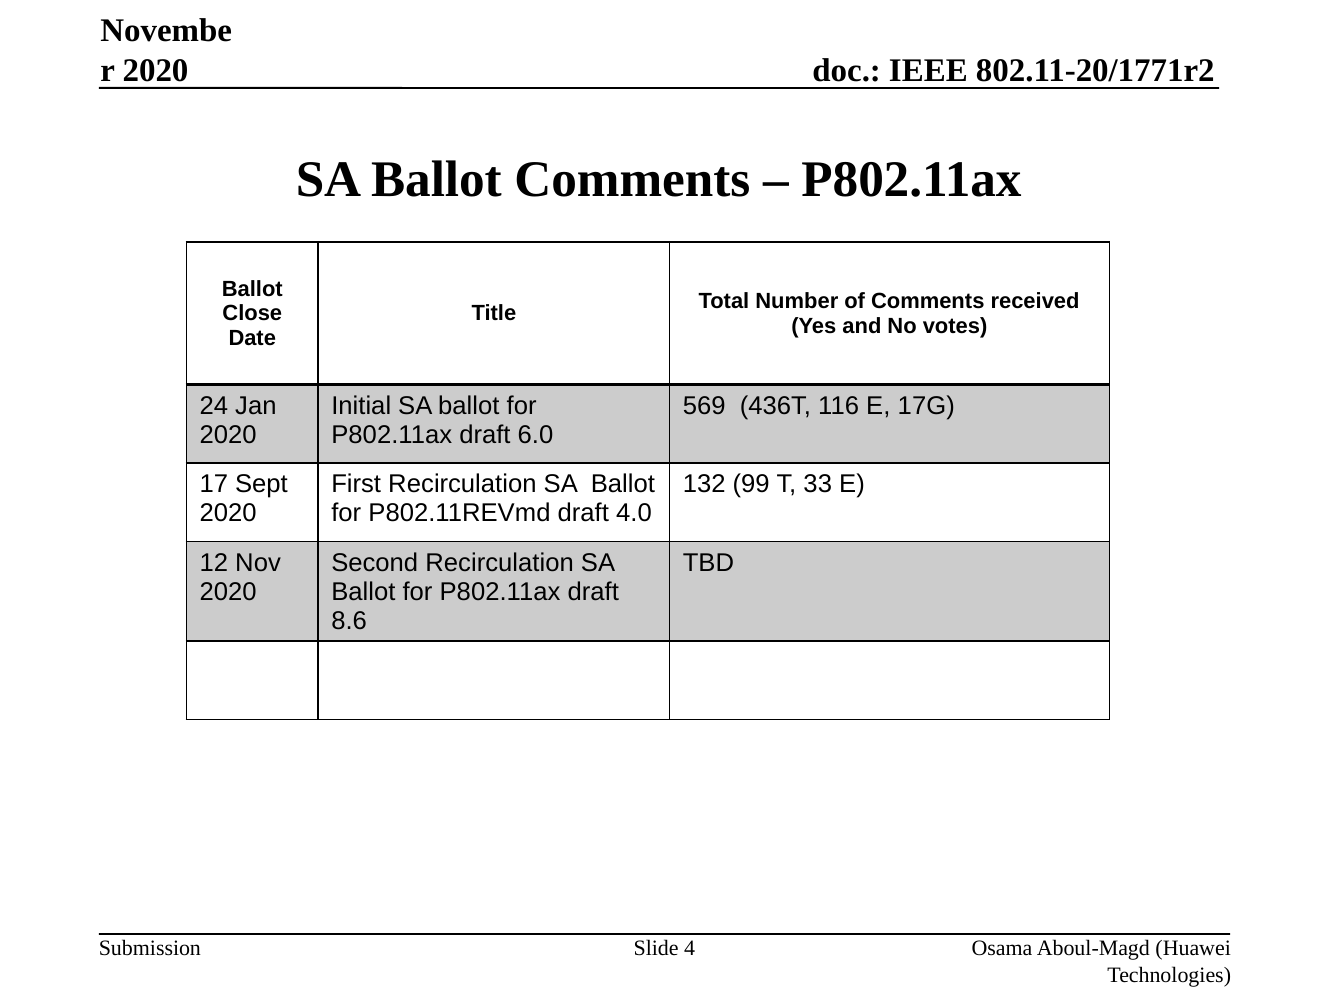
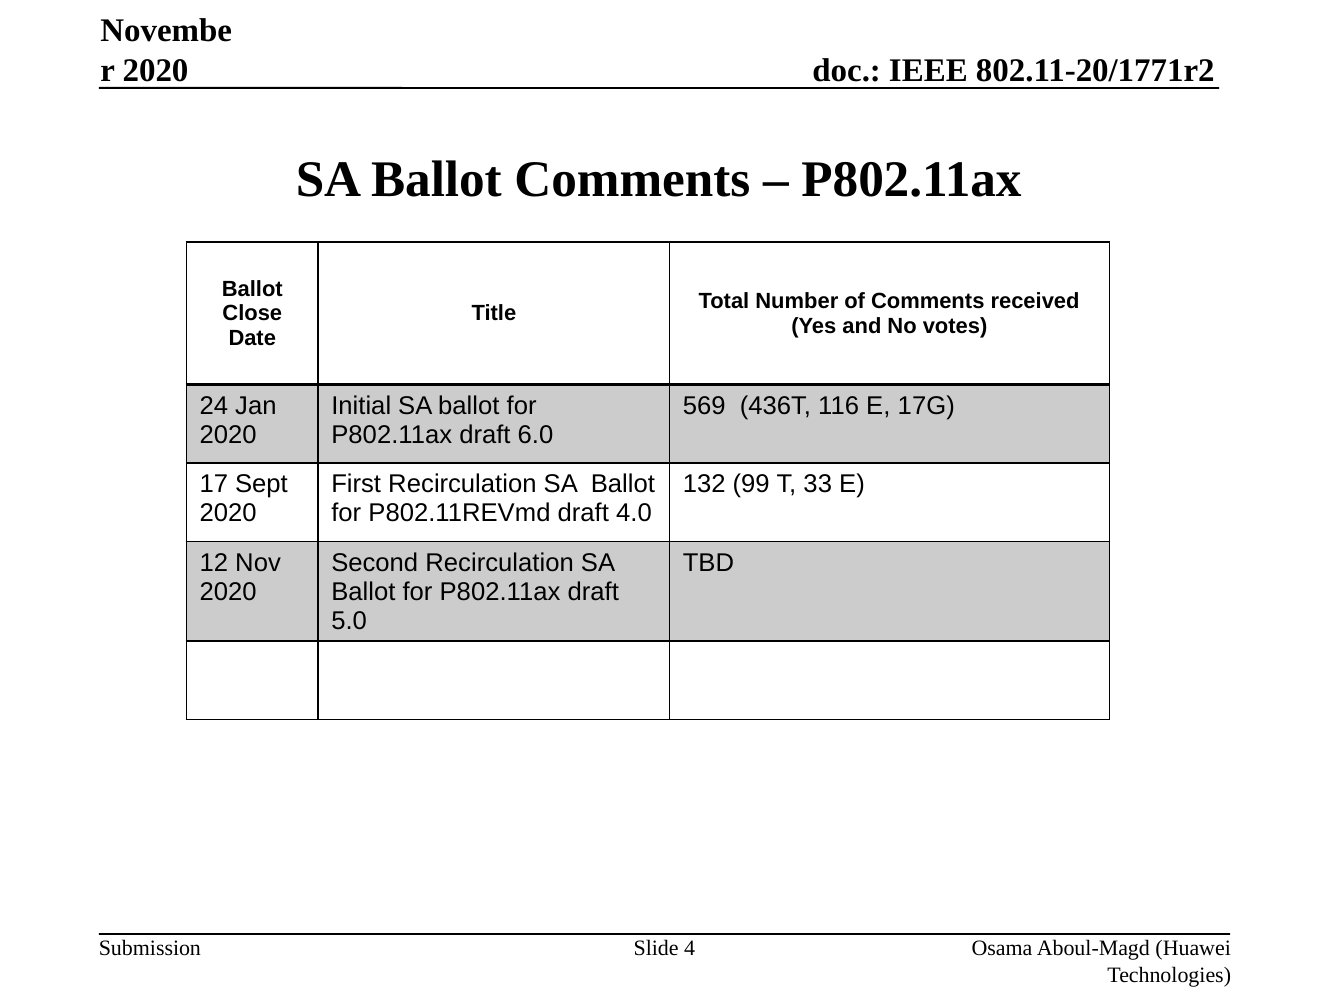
8.6: 8.6 -> 5.0 (349, 620)
